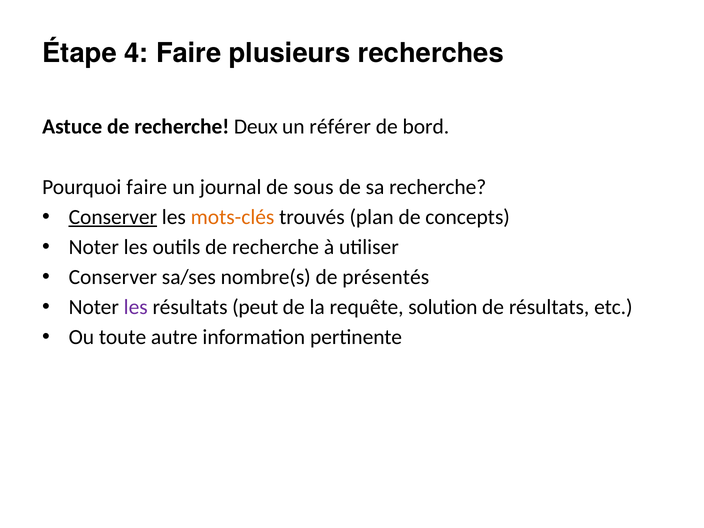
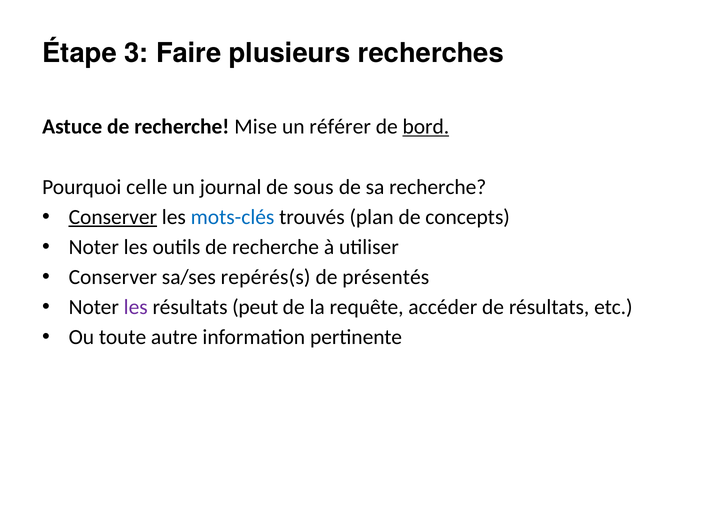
4: 4 -> 3 (136, 53)
Deux: Deux -> Mise (256, 127)
bord underline: none -> present (426, 127)
Pourquoi faire: faire -> celle (147, 187)
mots-clés colour: orange -> blue (233, 217)
nombre(s: nombre(s -> repérés(s (266, 277)
solution: solution -> accéder (443, 307)
